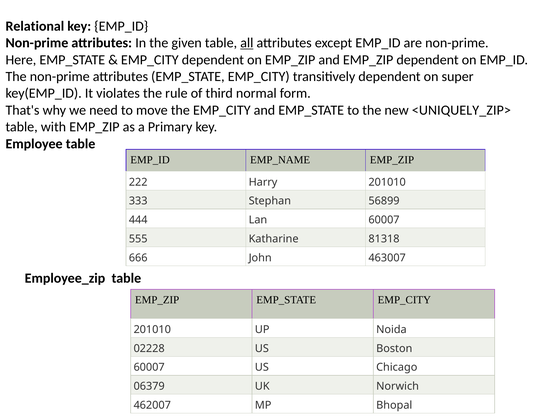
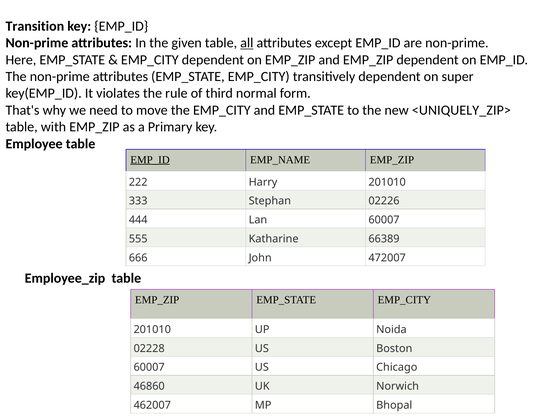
Relational: Relational -> Transition (35, 26)
EMP_ID underline: none -> present (150, 160)
56899: 56899 -> 02226 (384, 201)
81318: 81318 -> 66389 (384, 239)
463007: 463007 -> 472007 (387, 258)
06379: 06379 -> 46860 (149, 386)
